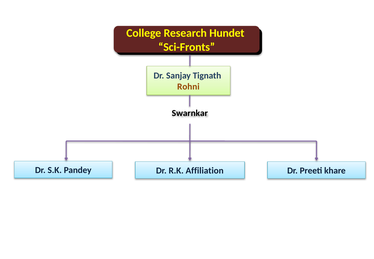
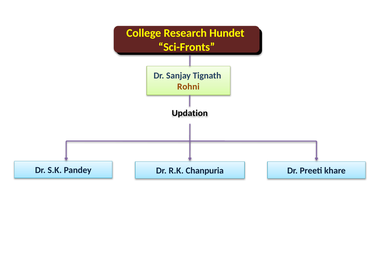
Swarnkar: Swarnkar -> Updation (190, 113)
Affiliation: Affiliation -> Chanpuria (205, 171)
